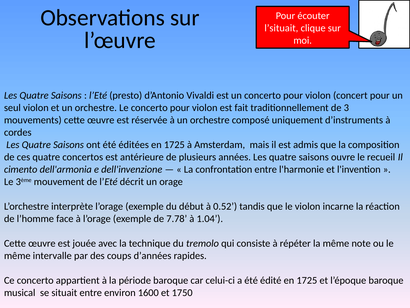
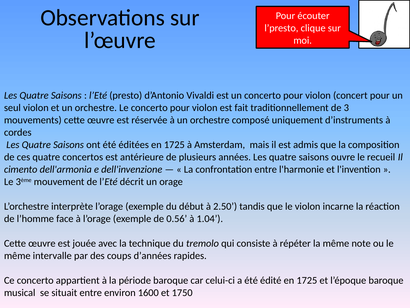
l’situait: l’situait -> l’presto (281, 28)
0.52: 0.52 -> 2.50 (225, 206)
7.78: 7.78 -> 0.56 (177, 218)
